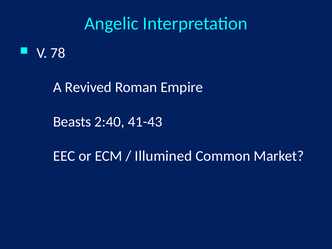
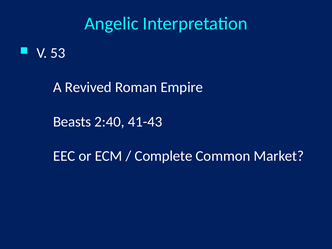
78: 78 -> 53 (58, 53)
Illumined: Illumined -> Complete (164, 156)
